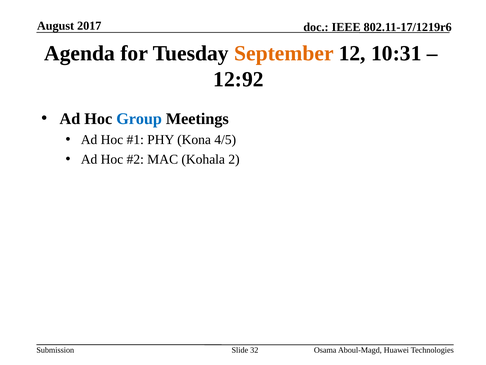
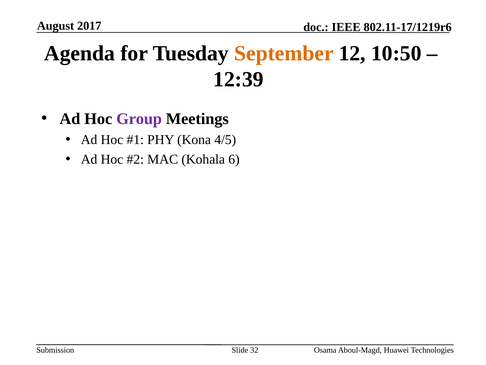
10:31: 10:31 -> 10:50 (396, 53)
12:92: 12:92 -> 12:39 (238, 79)
Group colour: blue -> purple (139, 119)
2: 2 -> 6 (234, 159)
